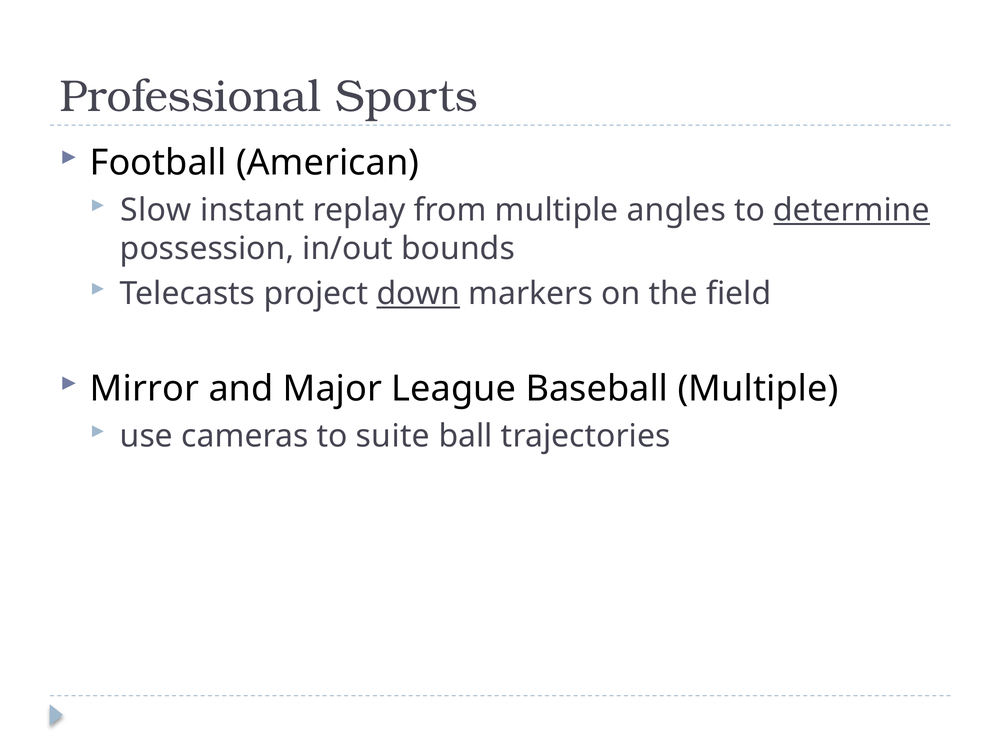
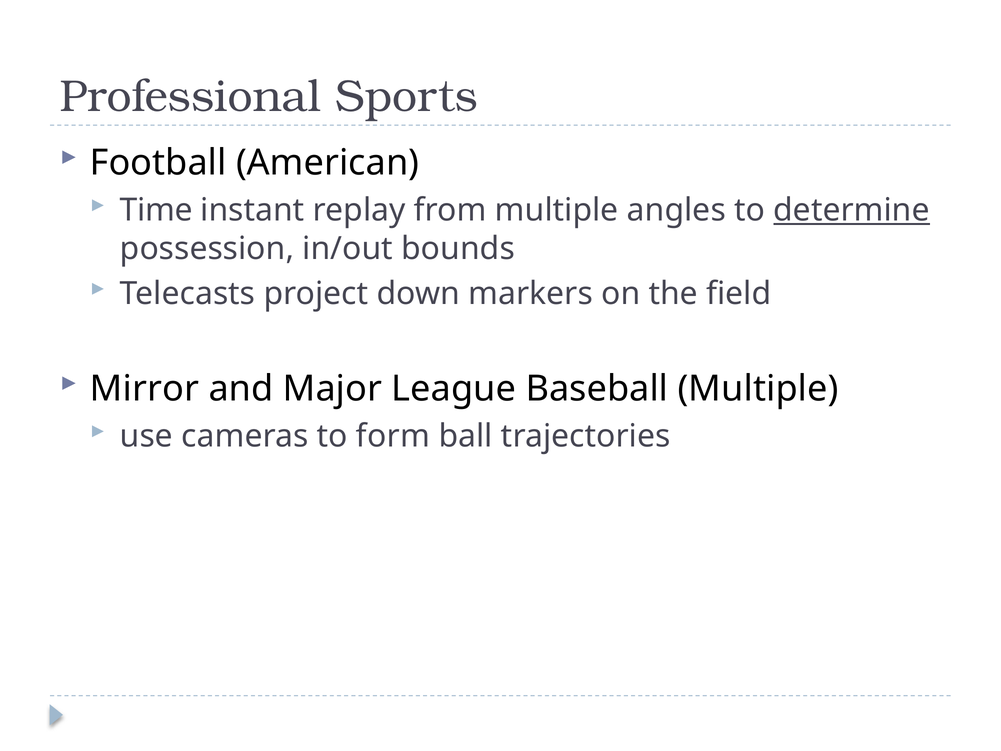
Slow: Slow -> Time (156, 210)
down underline: present -> none (418, 294)
suite: suite -> form (393, 436)
